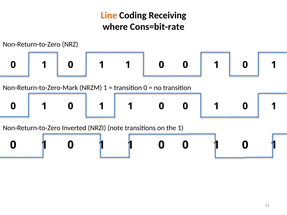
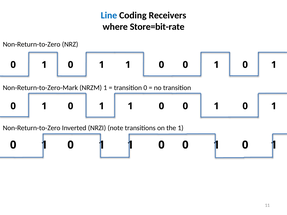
Line colour: orange -> blue (109, 15)
Receiving: Receiving -> Receivers (167, 15)
Cons=bit-rate: Cons=bit-rate -> Store=bit-rate (157, 27)
